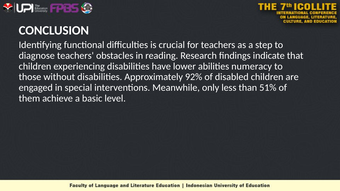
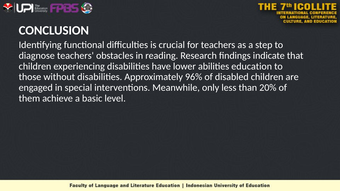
numeracy: numeracy -> education (252, 66)
92%: 92% -> 96% (194, 77)
51%: 51% -> 20% (268, 88)
